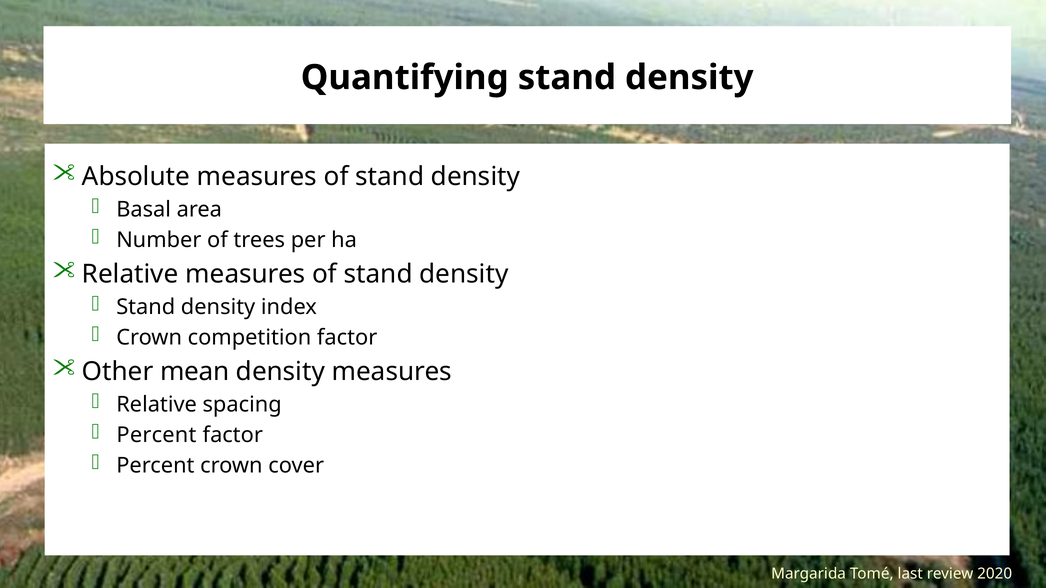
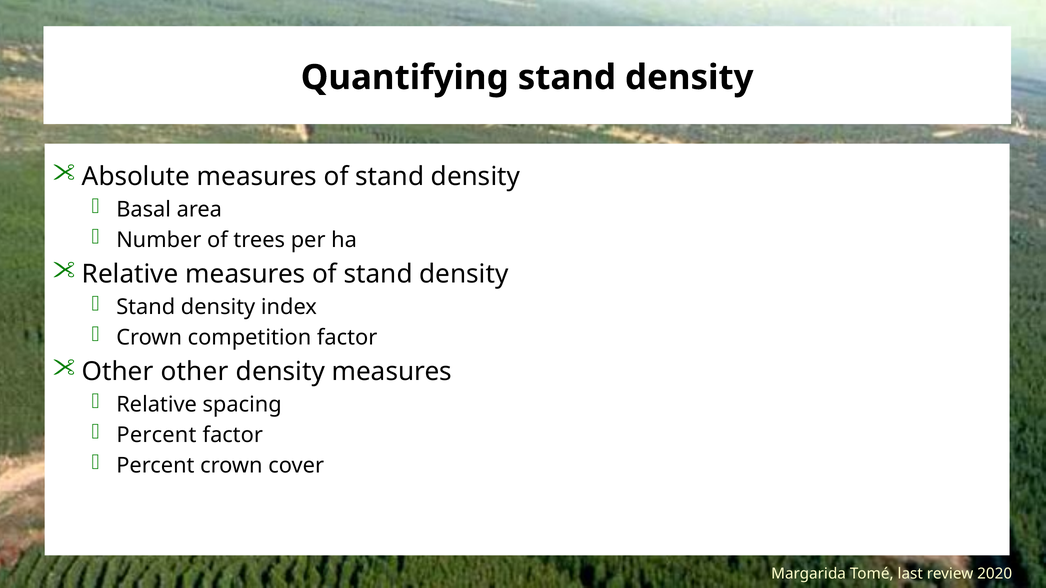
Other mean: mean -> other (195, 372)
